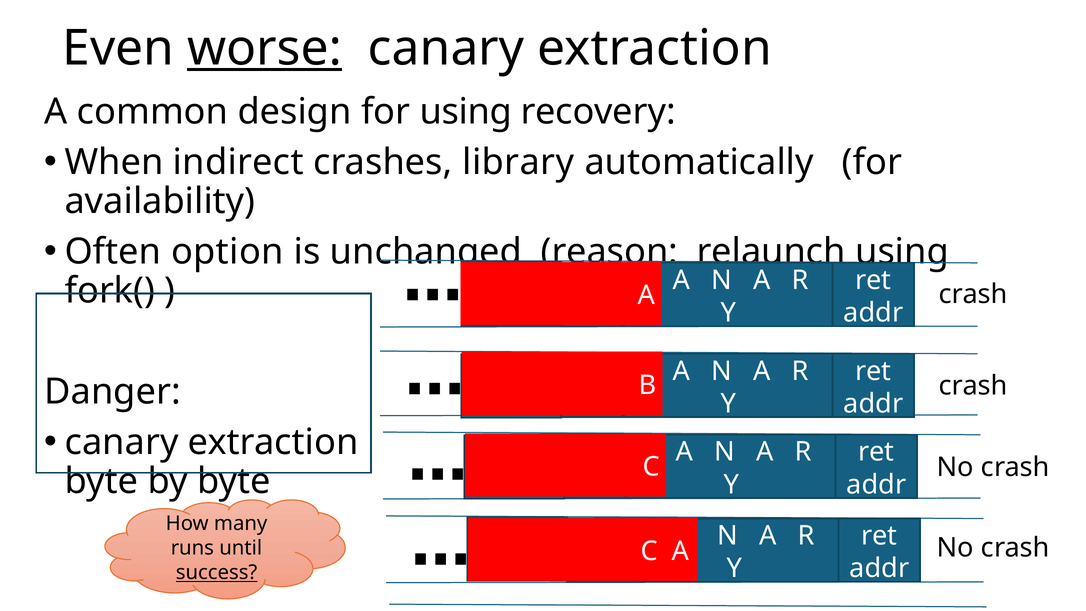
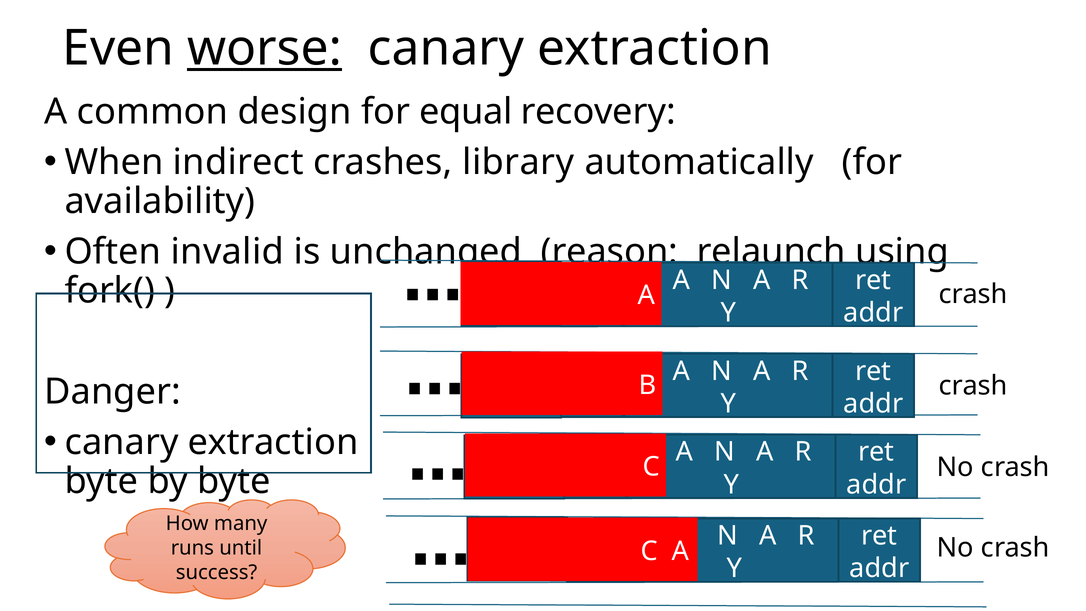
for using: using -> equal (466, 112)
option: option -> invalid (227, 252)
success underline: present -> none (217, 572)
